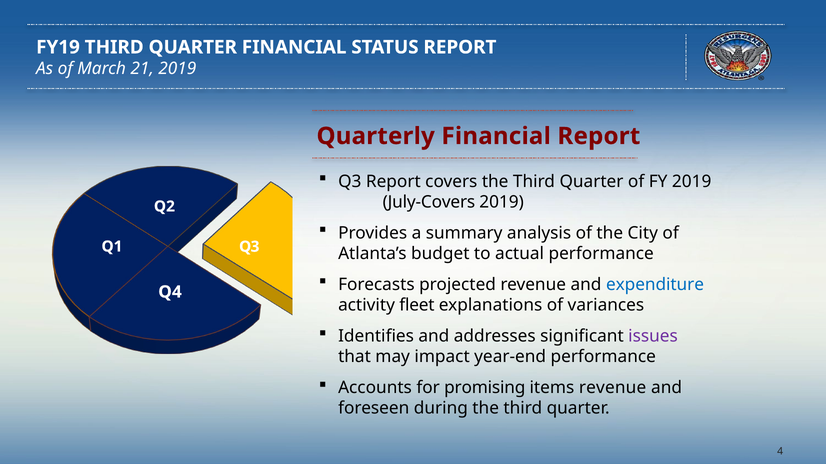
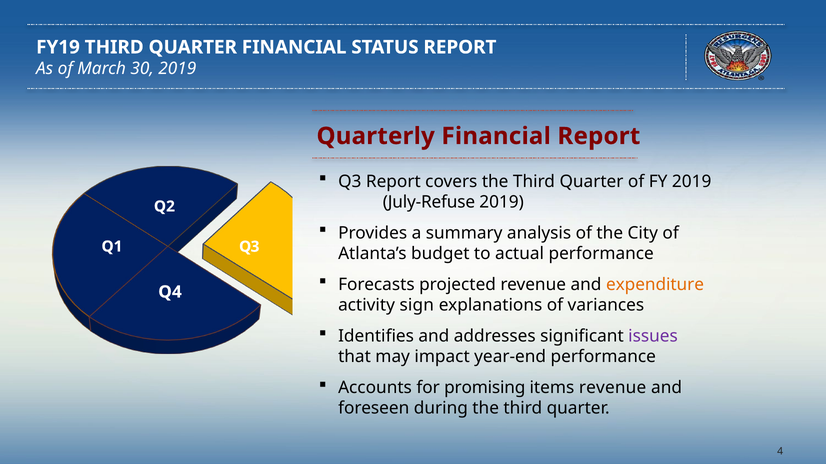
21: 21 -> 30 (142, 69)
July-Covers: July-Covers -> July-Refuse (429, 202)
expenditure colour: blue -> orange (655, 285)
fleet: fleet -> sign (417, 306)
